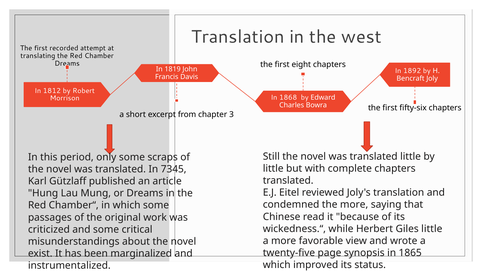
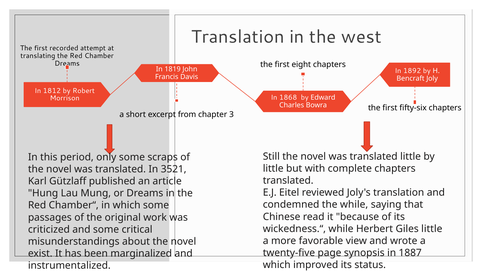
7345: 7345 -> 3521 (174, 169)
the more: more -> while (354, 205)
1865: 1865 -> 1887 (410, 253)
